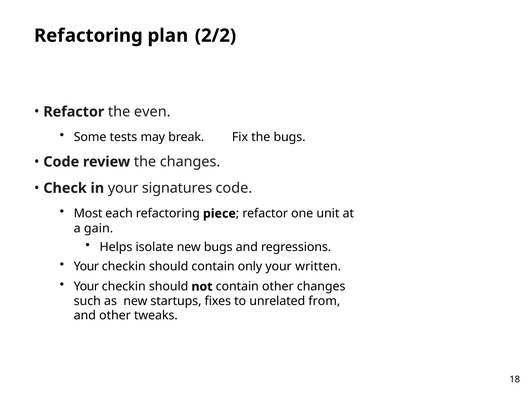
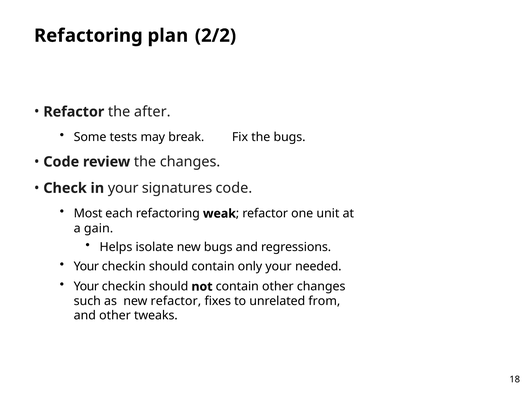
even: even -> after (152, 112)
piece: piece -> weak (219, 214)
written: written -> needed (318, 267)
new startups: startups -> refactor (176, 301)
